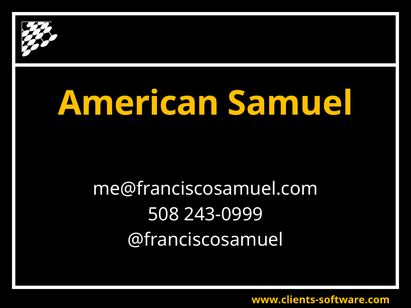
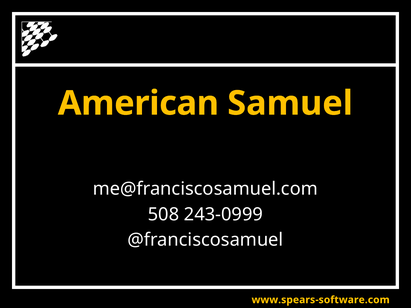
www.clients-software.com: www.clients-software.com -> www.spears-software.com (321, 300)
